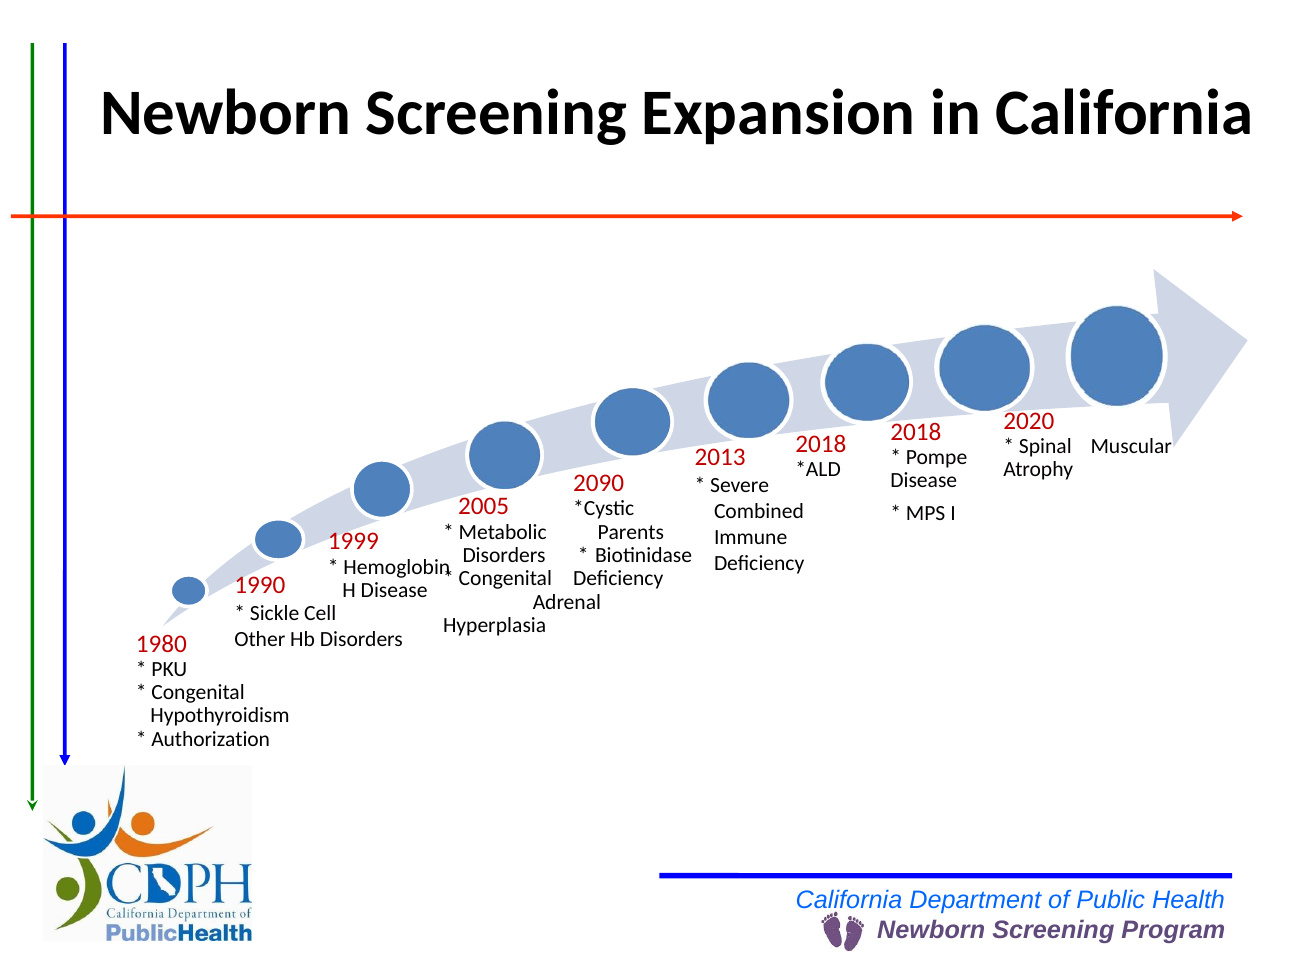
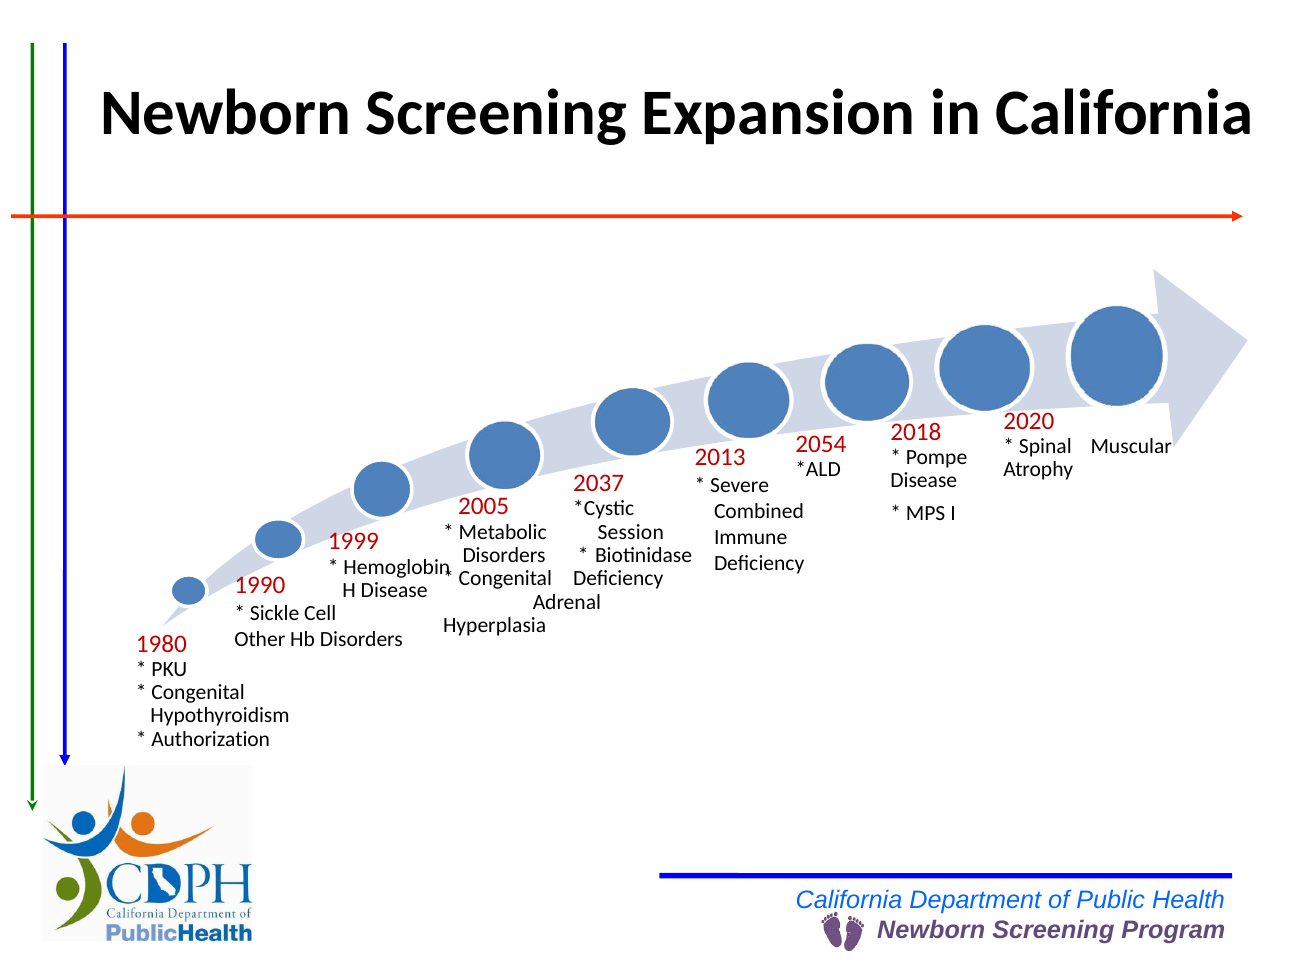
2018: 2018 -> 2054 (821, 444)
2090: 2090 -> 2037 (599, 483)
Parents: Parents -> Session (631, 532)
